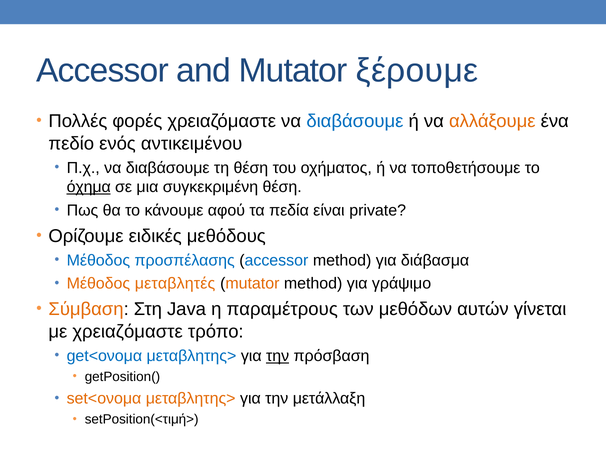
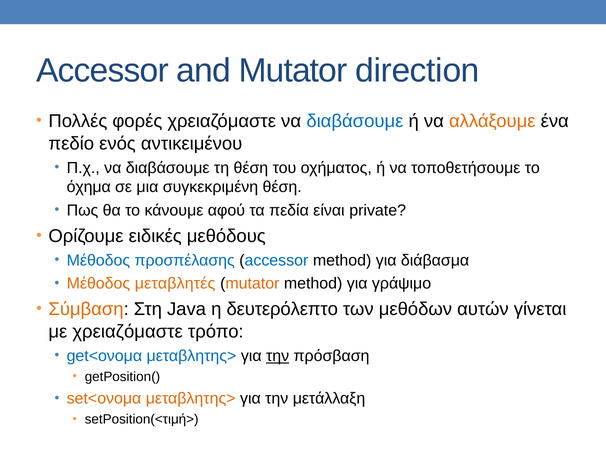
ξέρουμε: ξέρουμε -> direction (417, 71)
όχημα underline: present -> none (89, 187)
παραμέτρους: παραμέτρους -> δευτερόλεπτο (282, 310)
